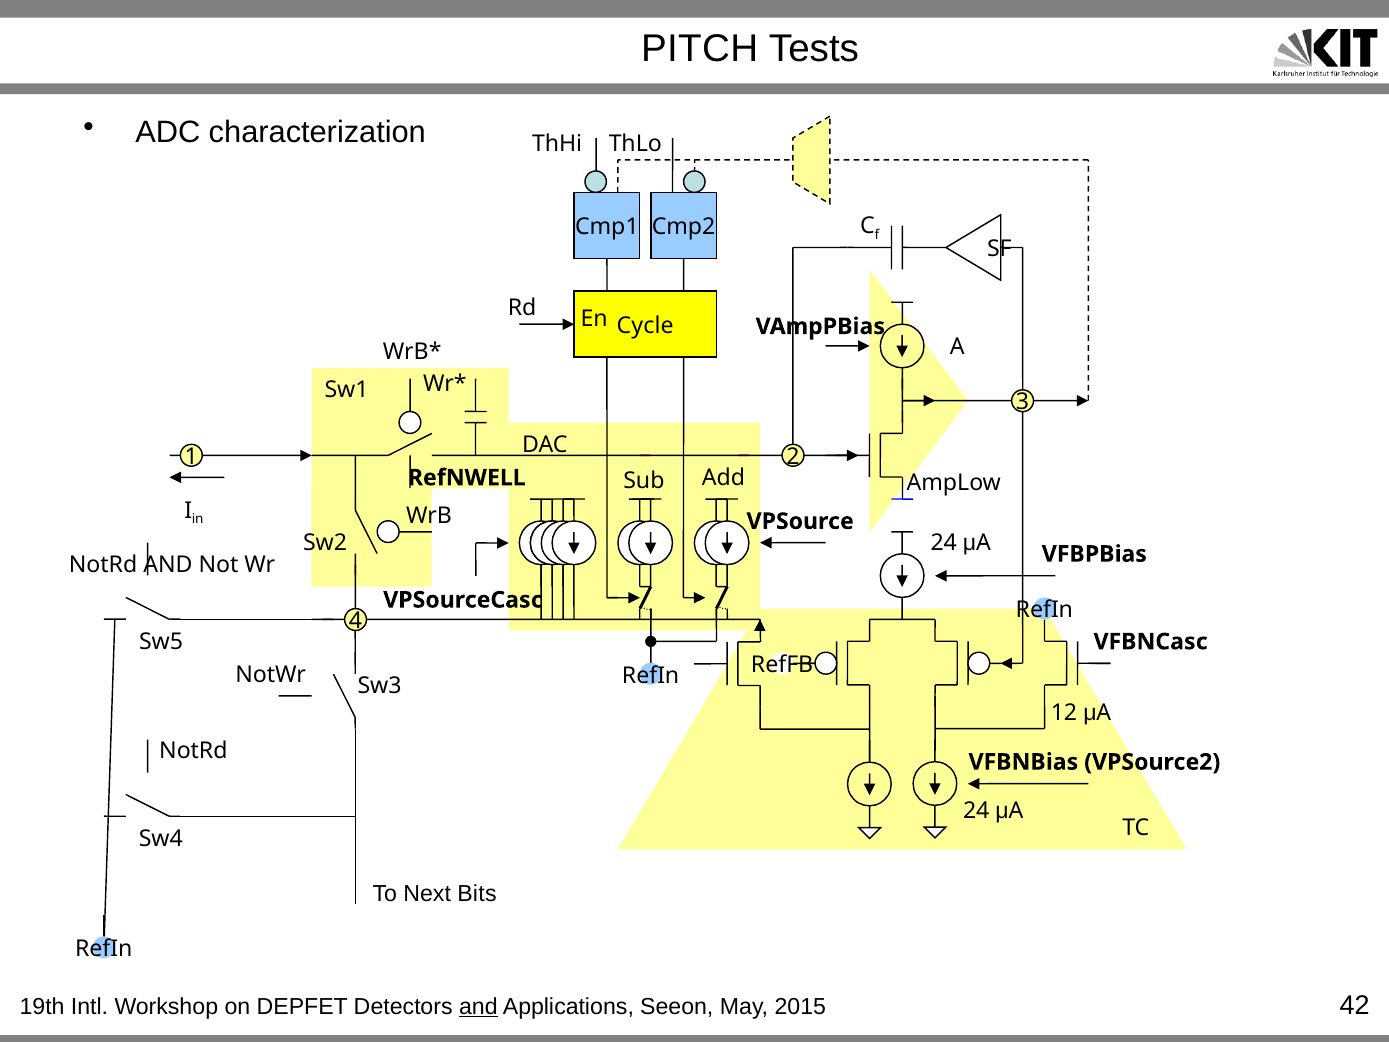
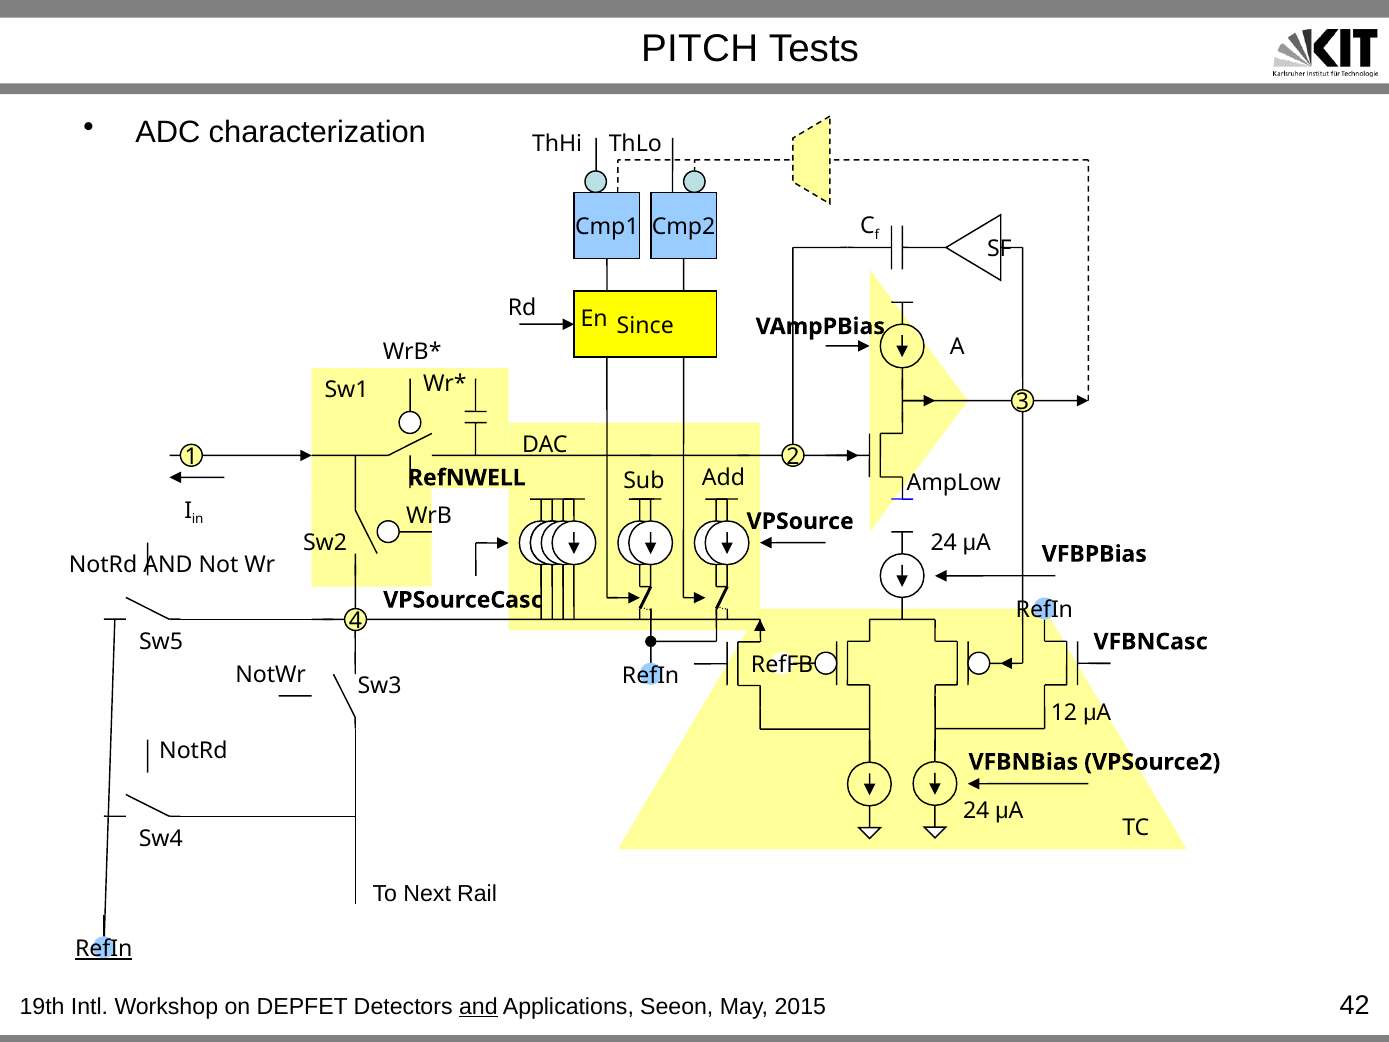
Cycle: Cycle -> Since (645, 326)
Bits: Bits -> Rail (477, 893)
RefIn underline: none -> present (104, 949)
